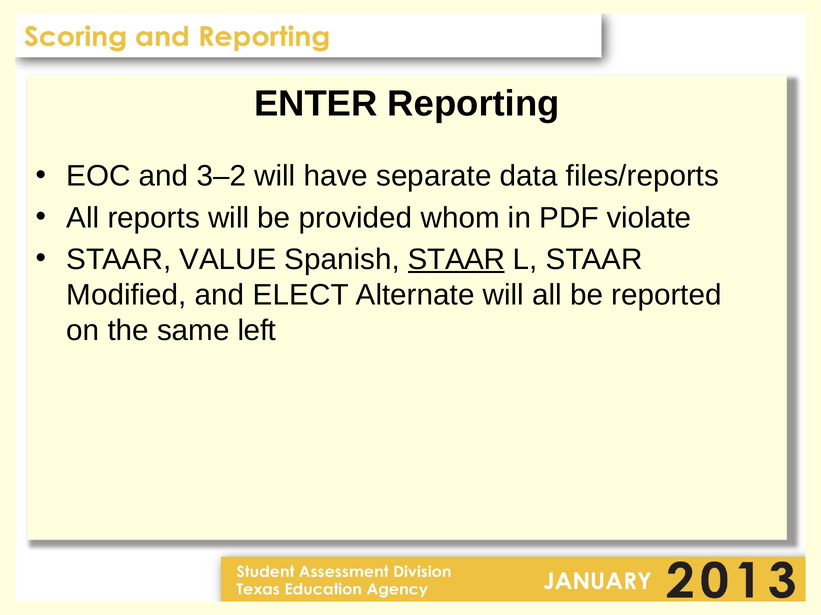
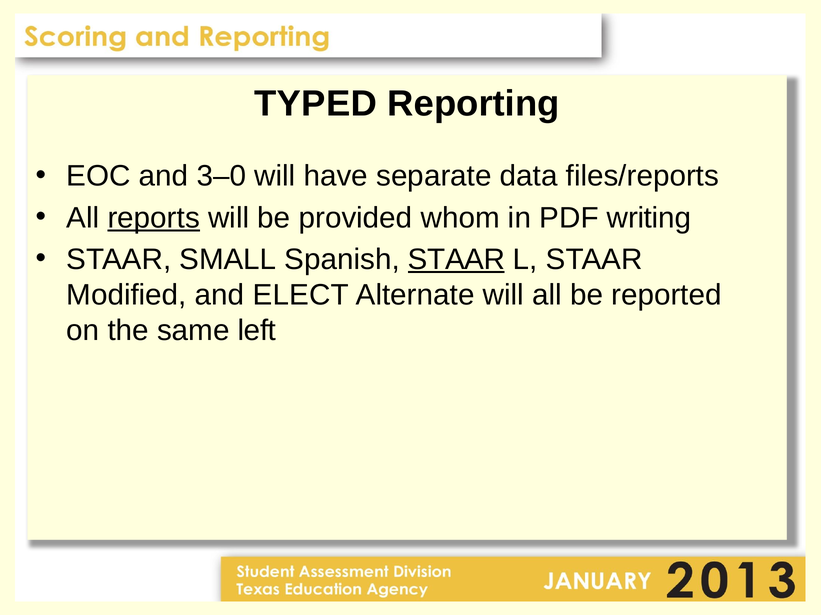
ENTER: ENTER -> TYPED (316, 104)
3–2: 3–2 -> 3–0 (221, 176)
reports underline: none -> present (154, 218)
violate: violate -> writing (649, 218)
VALUE: VALUE -> SMALL (228, 260)
